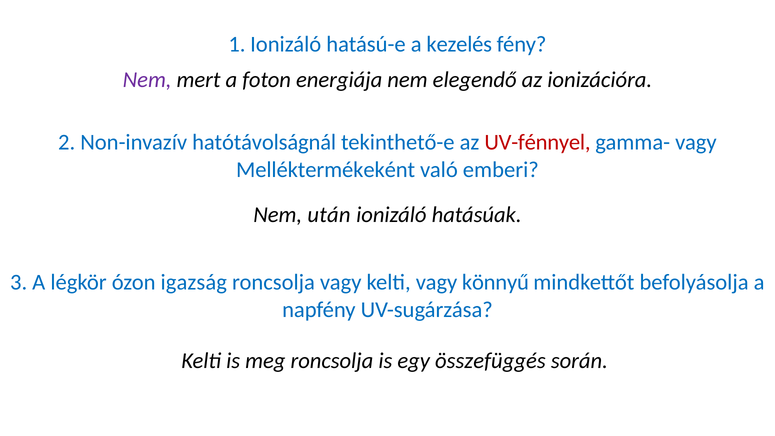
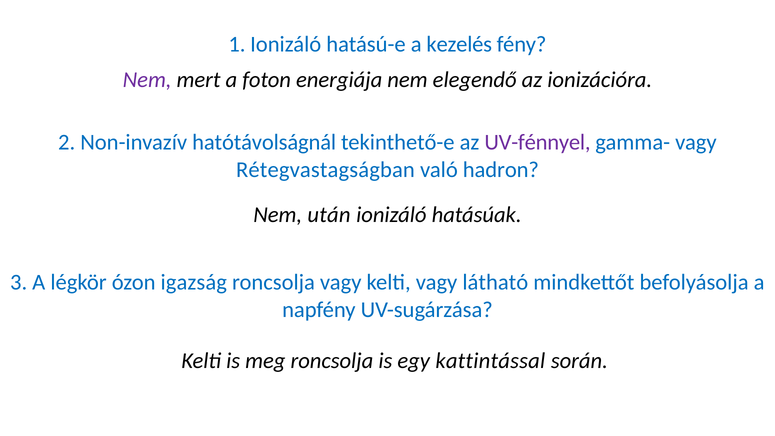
UV-fénnyel colour: red -> purple (537, 142)
Melléktermékeként: Melléktermékeként -> Rétegvastagságban (325, 170)
emberi: emberi -> hadron (501, 170)
könnyű: könnyű -> látható (495, 282)
összefüggés: összefüggés -> kattintással (490, 361)
